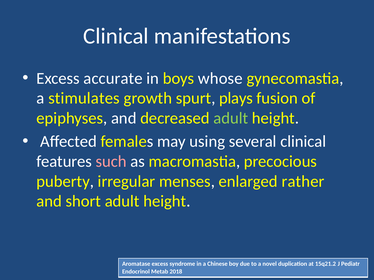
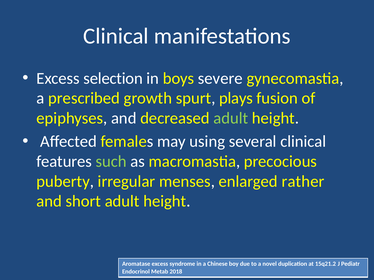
accurate: accurate -> selection (113, 78)
whose: whose -> severe (220, 78)
stimulates: stimulates -> prescribed (84, 98)
such colour: pink -> light green (111, 162)
